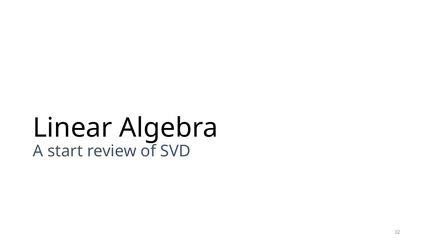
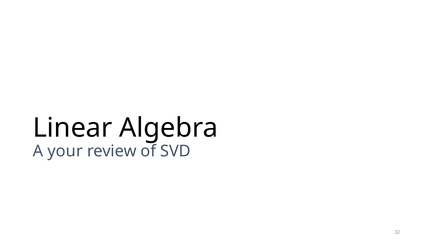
start: start -> your (65, 152)
